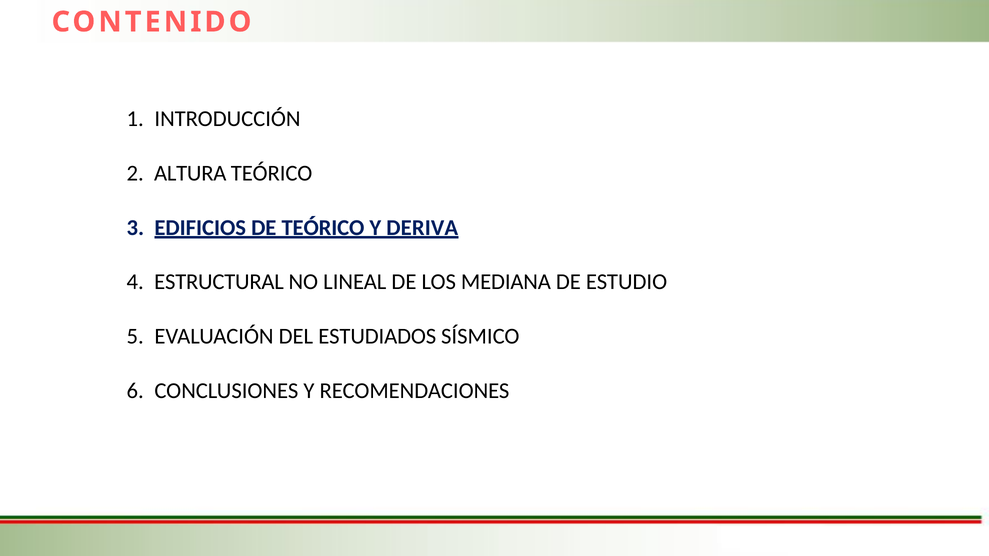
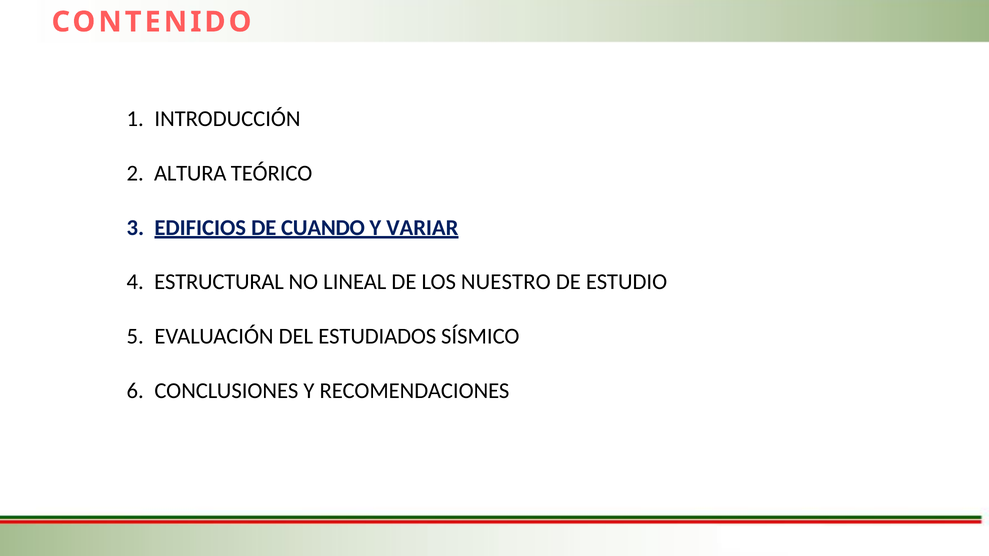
DE TEÓRICO: TEÓRICO -> CUANDO (323, 228)
DERIVA: DERIVA -> VARIAR (422, 228)
MEDIANA: MEDIANA -> NUESTRO (506, 282)
